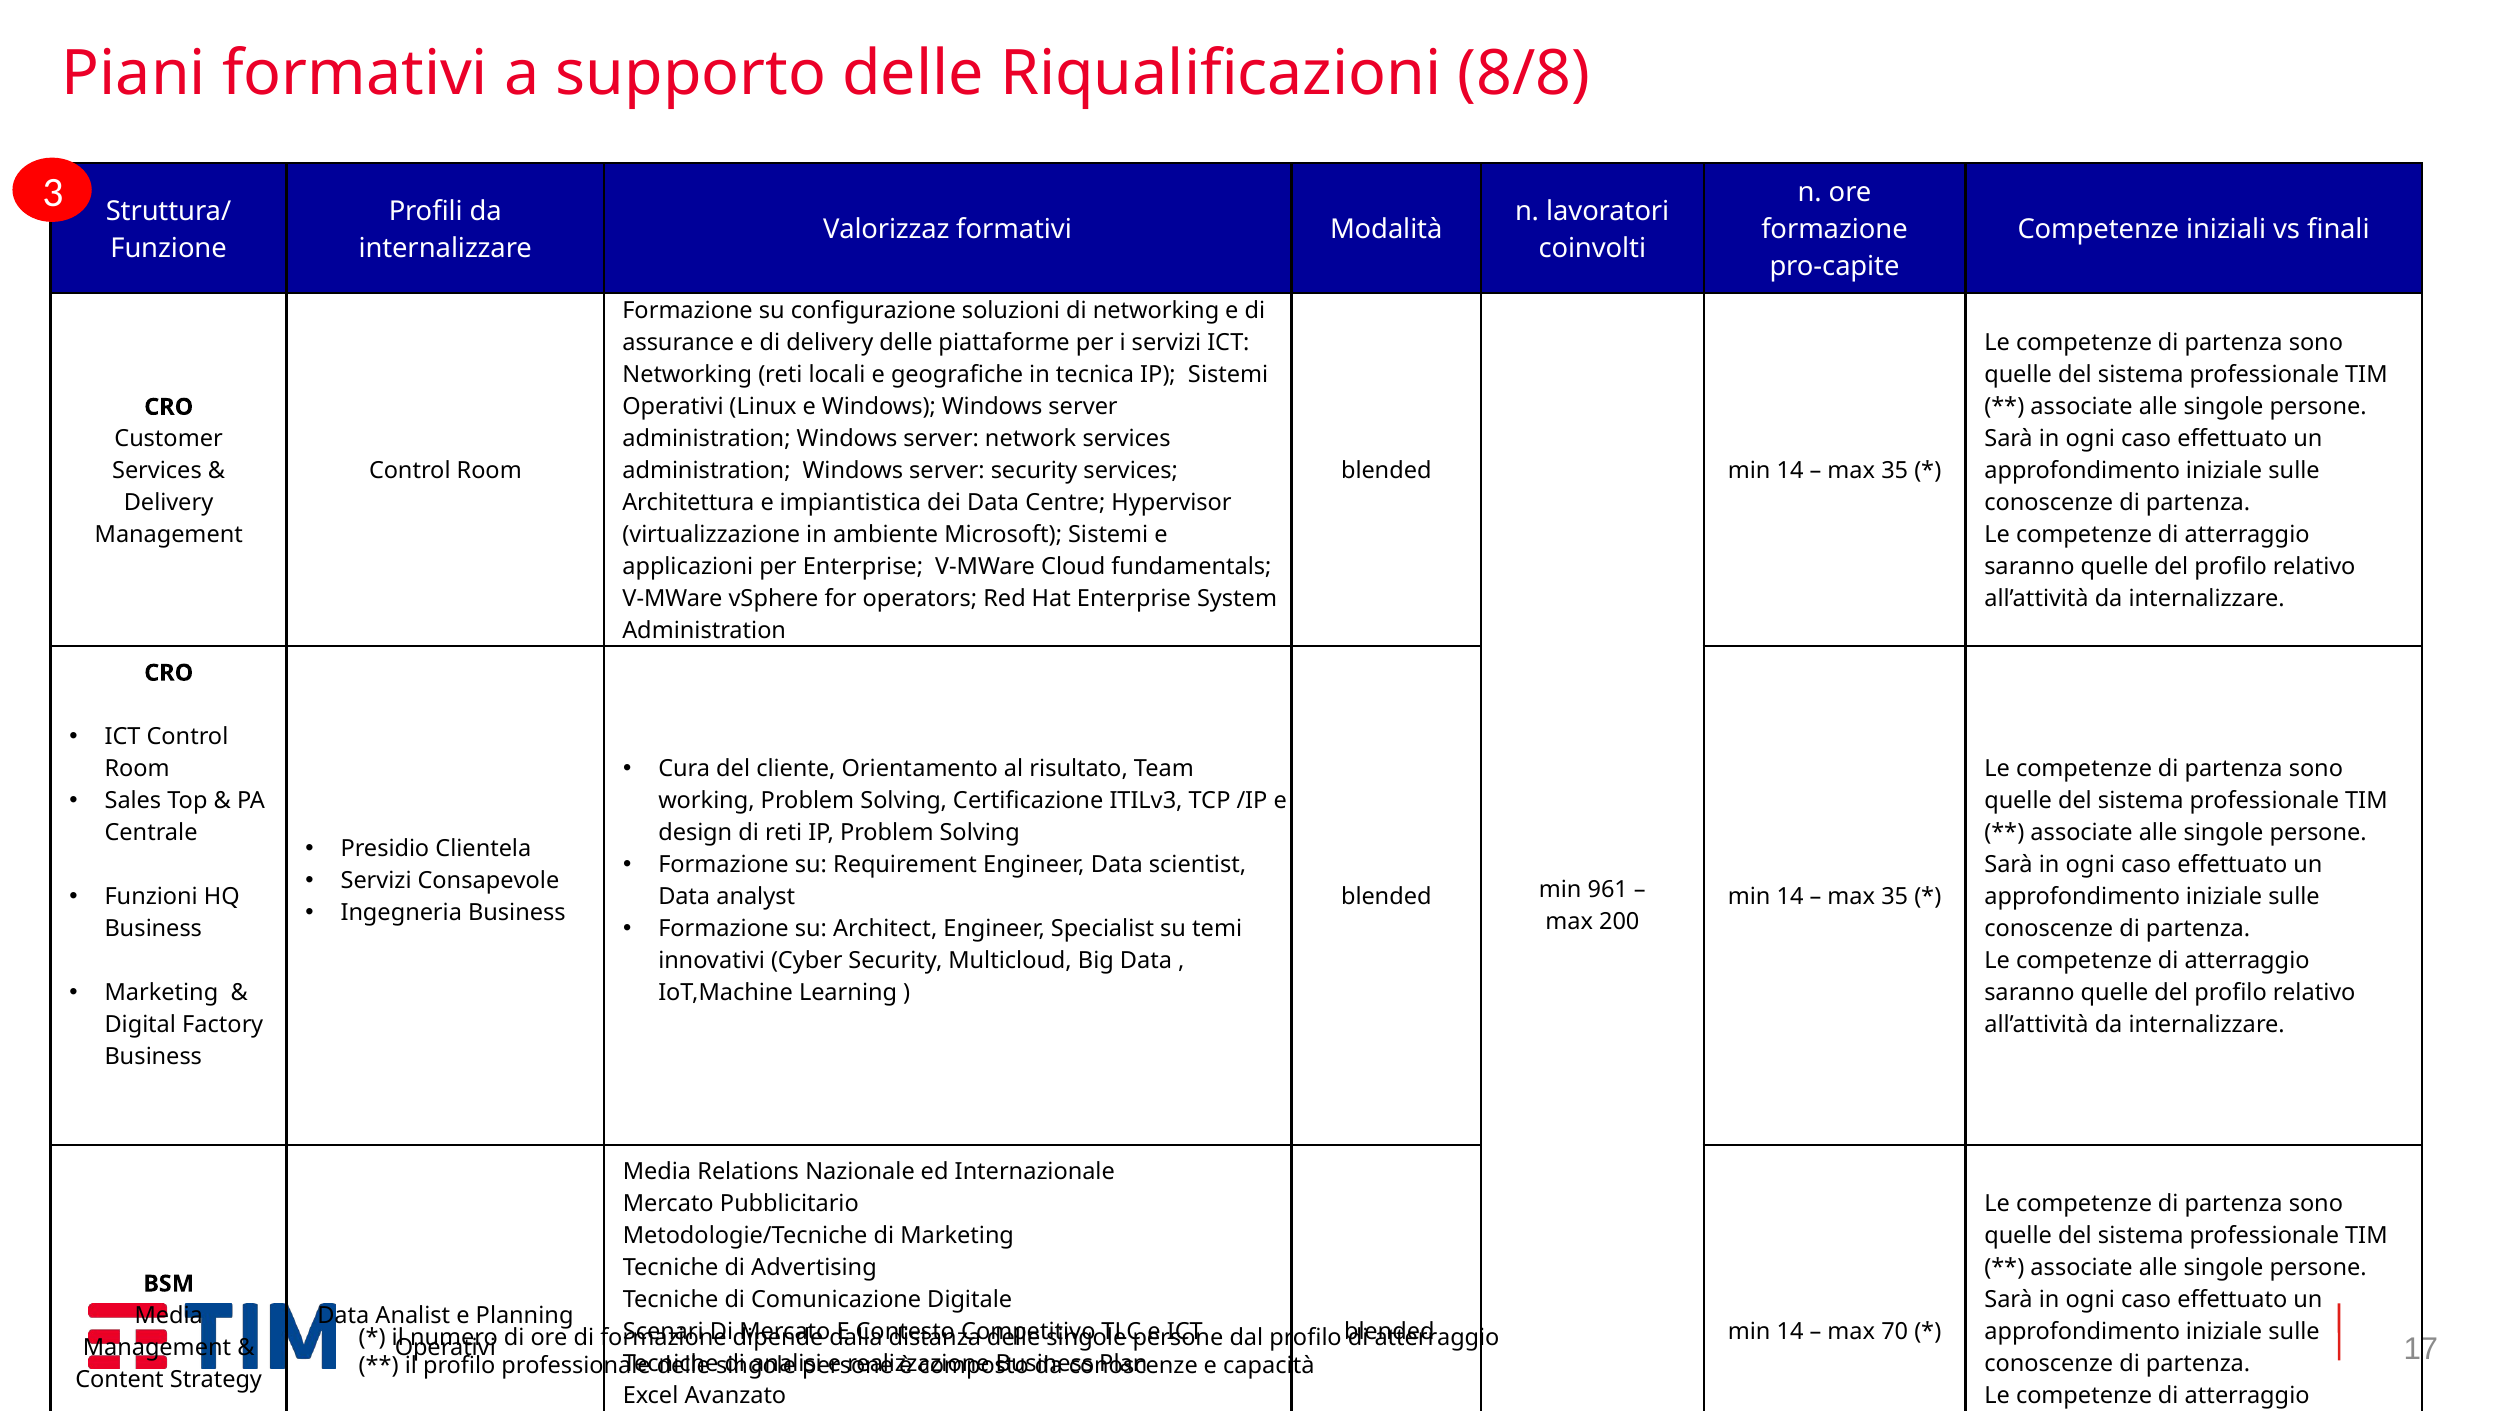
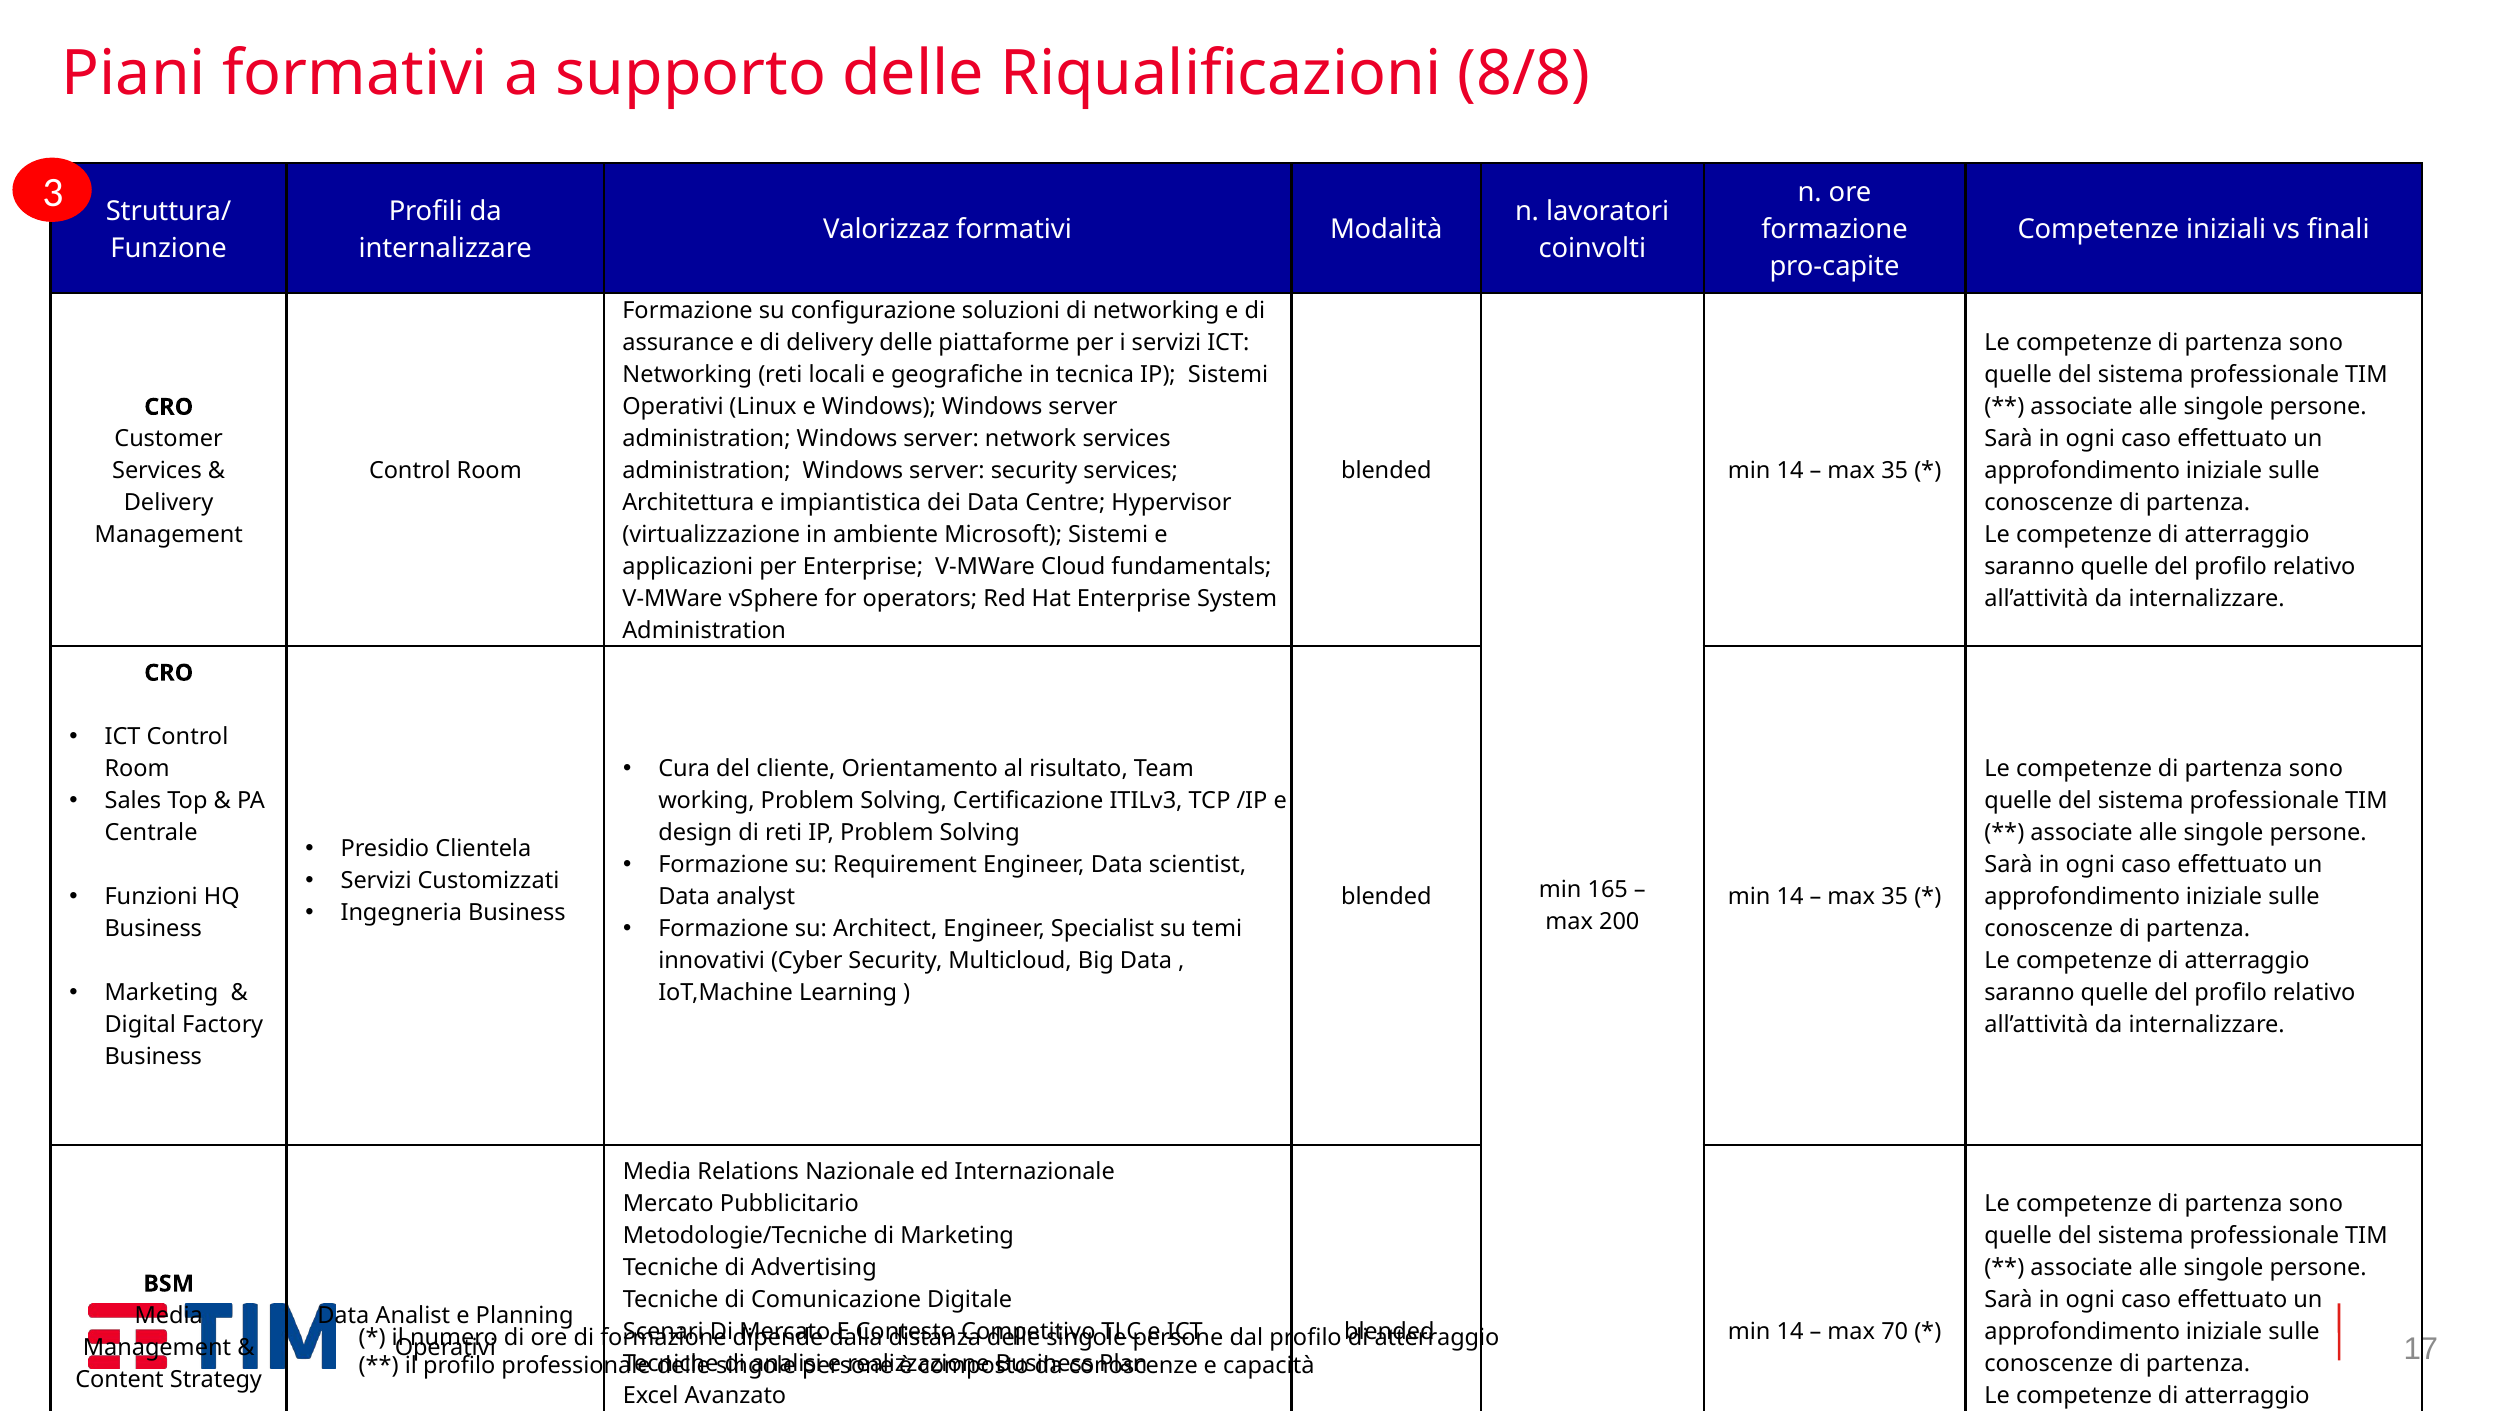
Consapevole: Consapevole -> Customizzati (488, 881)
961: 961 -> 165 (1608, 890)
